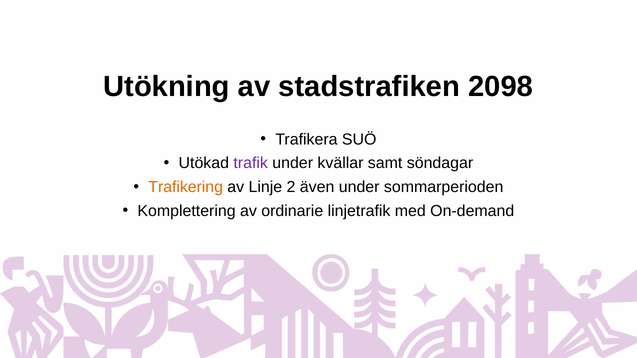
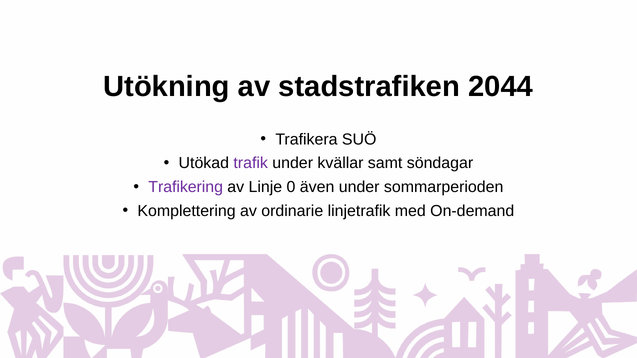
2098: 2098 -> 2044 (501, 87)
Trafikering colour: orange -> purple (186, 187)
2: 2 -> 0 (291, 187)
